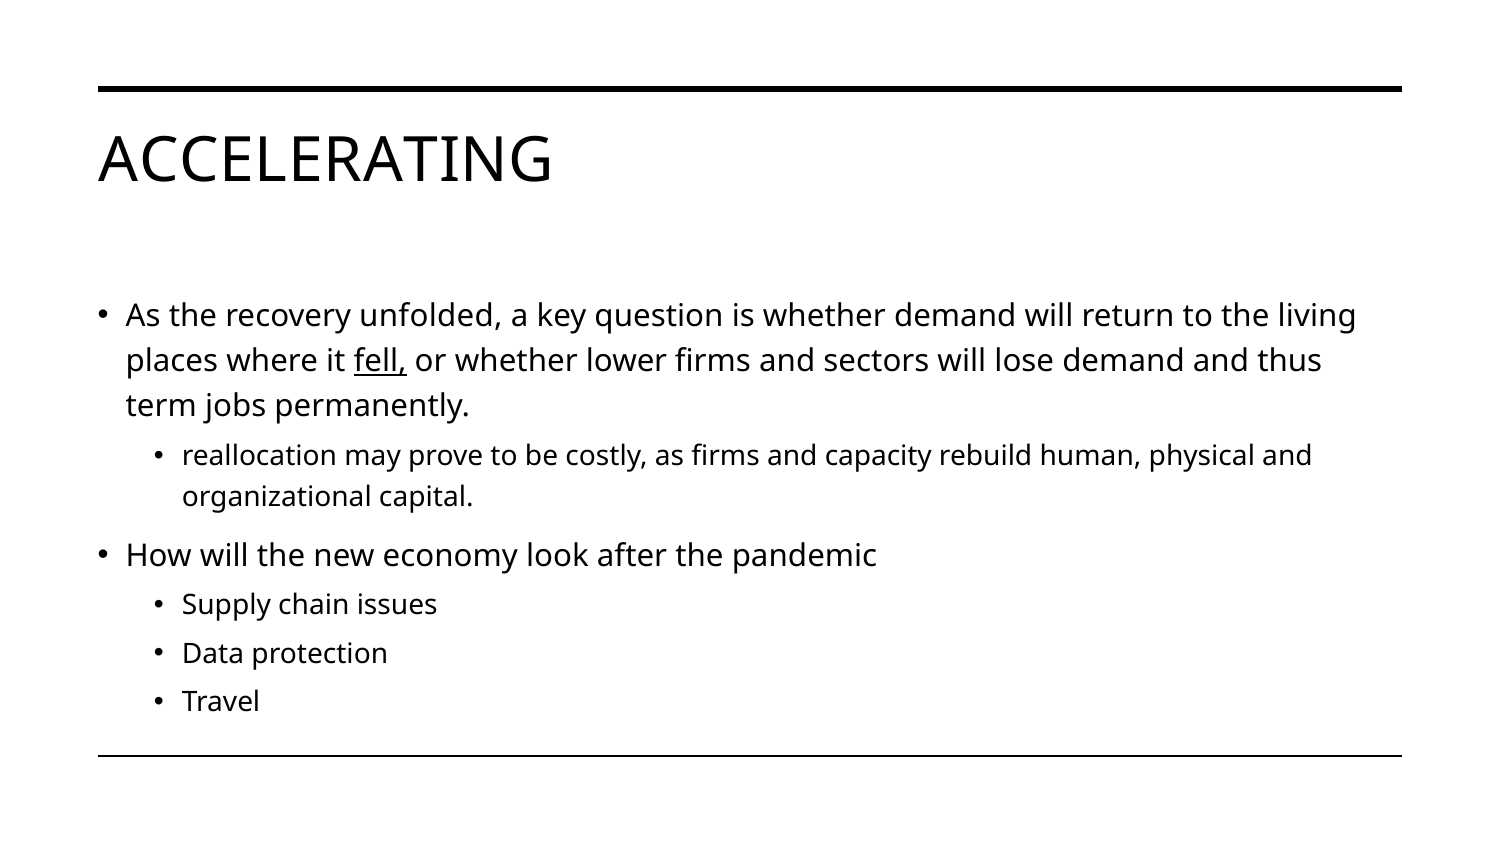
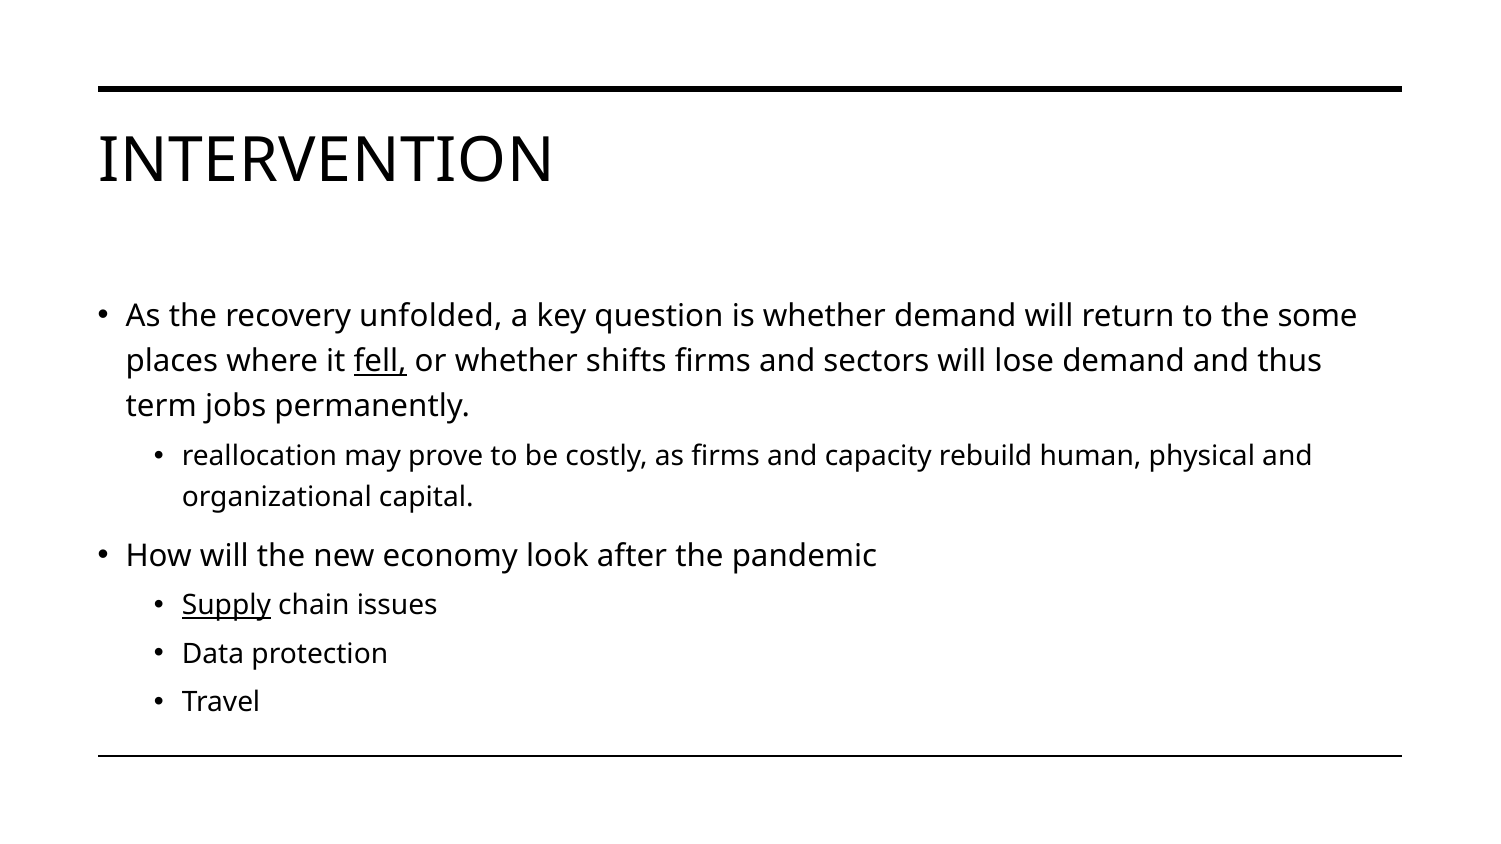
ACCELERATING: ACCELERATING -> INTERVENTION (326, 161)
living: living -> some (1318, 316)
lower: lower -> shifts (626, 361)
Supply underline: none -> present (226, 606)
